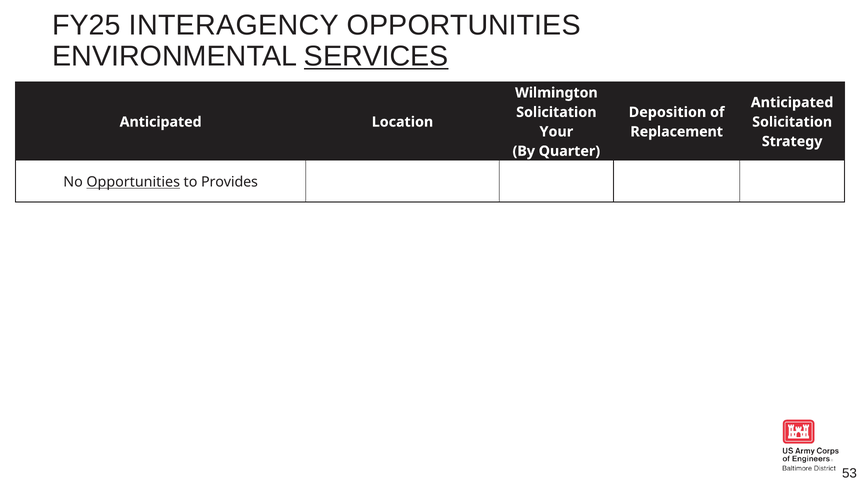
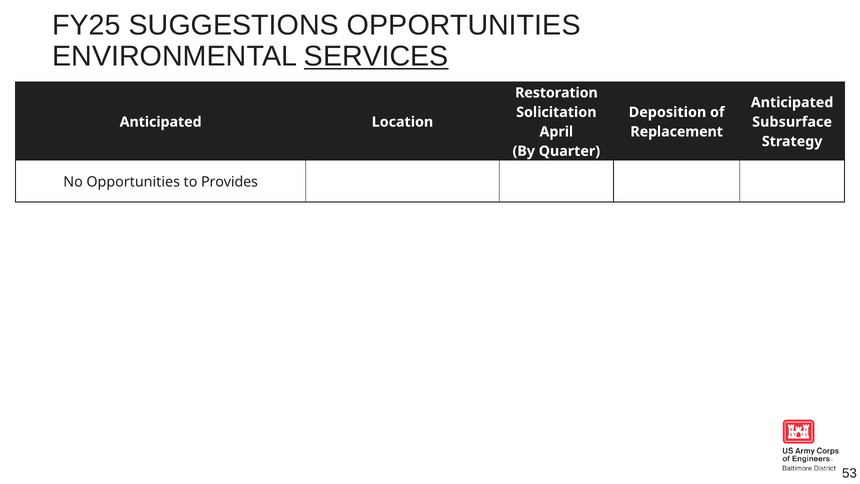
INTERAGENCY: INTERAGENCY -> SUGGESTIONS (234, 25)
Wilmington: Wilmington -> Restoration (556, 93)
Solicitation: Solicitation -> Subsurface (792, 122)
Your: Your -> April (556, 132)
Opportunities underline: present -> none (133, 182)
